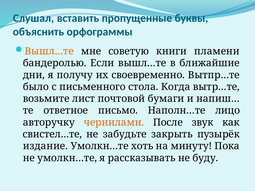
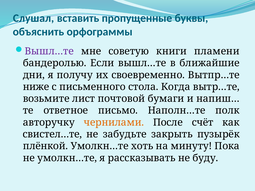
Вышл…те colour: orange -> purple (49, 51)
было: было -> ниже (36, 87)
лицо: лицо -> полк (228, 111)
звук: звук -> счёт (203, 123)
издание: издание -> плёнкой (45, 146)
